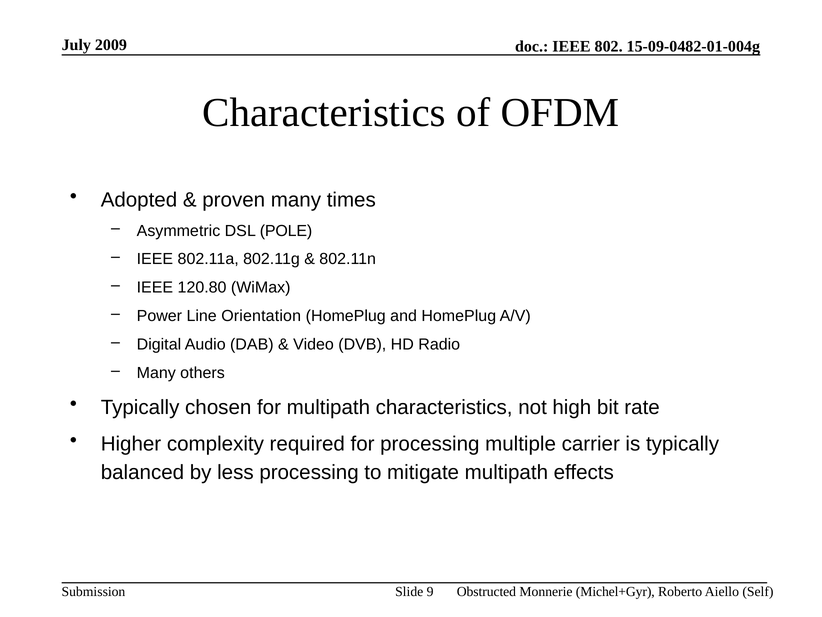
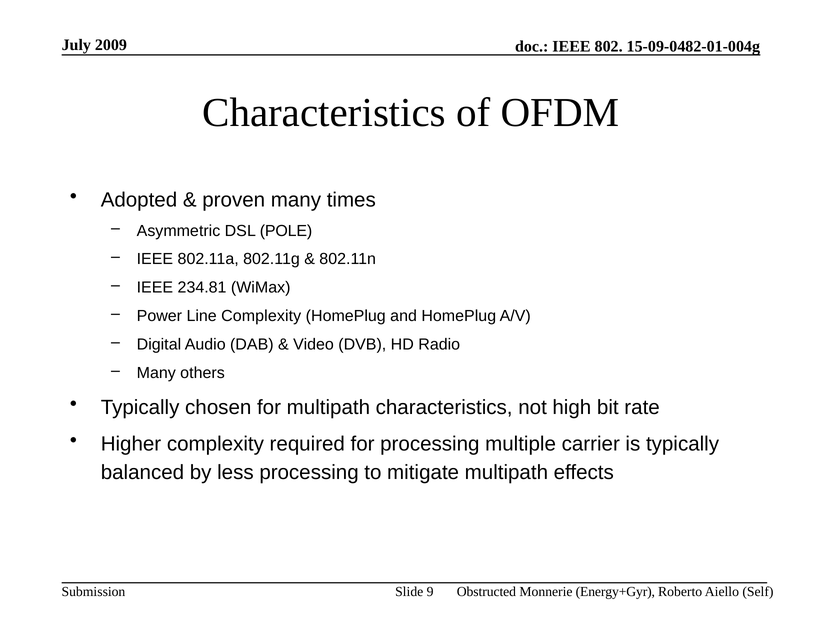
120.80: 120.80 -> 234.81 (202, 287)
Line Orientation: Orientation -> Complexity (261, 316)
Michel+Gyr: Michel+Gyr -> Energy+Gyr (615, 591)
